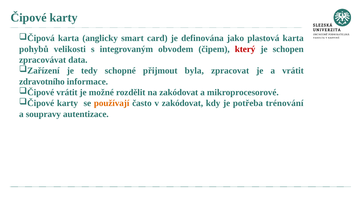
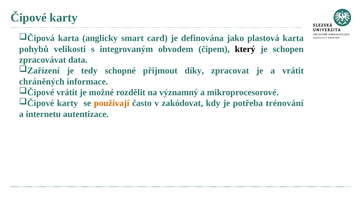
který colour: red -> black (245, 49)
byla: byla -> díky (194, 71)
zdravotního: zdravotního -> chráněných (42, 81)
na zakódovat: zakódovat -> významný (179, 92)
soupravy: soupravy -> internetu (43, 114)
